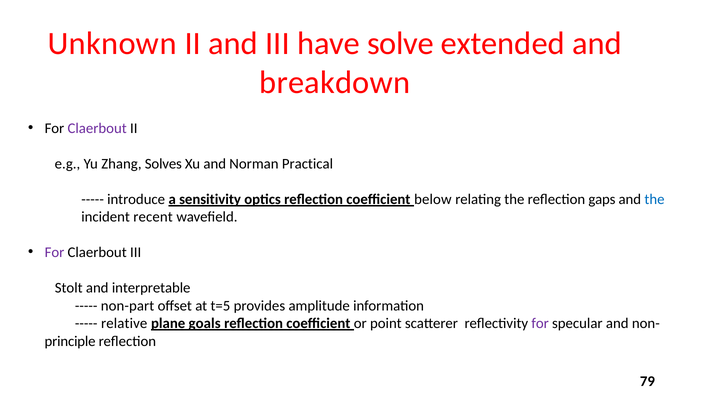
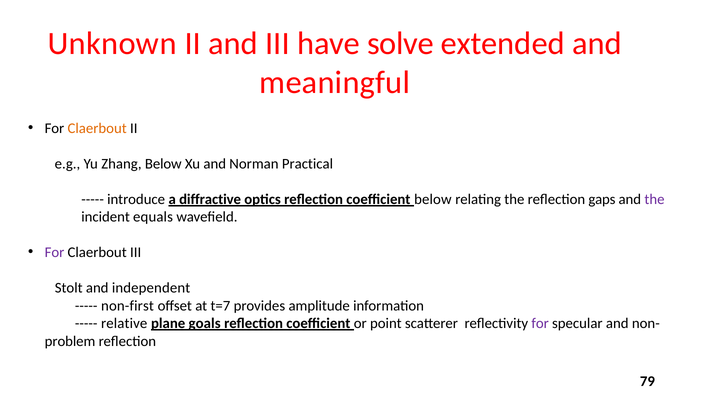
breakdown: breakdown -> meaningful (335, 83)
Claerbout colour: purple -> orange (97, 128)
Zhang Solves: Solves -> Below (163, 164)
sensitivity: sensitivity -> diffractive (210, 199)
the colour: blue -> purple (654, 199)
recent: recent -> equals (153, 217)
interpretable: interpretable -> independent (151, 288)
non-part: non-part -> non-first (128, 306)
t=5: t=5 -> t=7 (220, 306)
principle: principle -> problem (70, 341)
